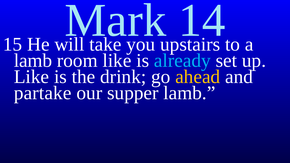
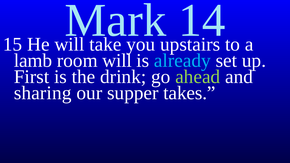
room like: like -> will (117, 61)
Like: Like -> First (31, 77)
ahead colour: yellow -> light green (198, 77)
partake: partake -> sharing (43, 93)
supper lamb: lamb -> takes (189, 93)
